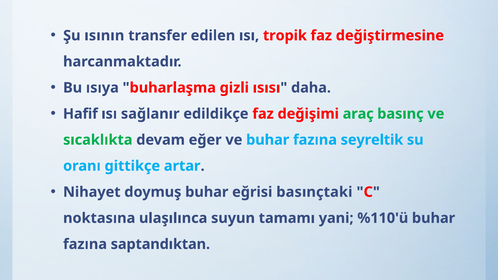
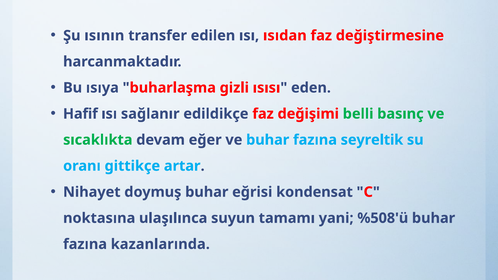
tropik: tropik -> ısıdan (285, 36)
daha: daha -> eden (311, 88)
araç: araç -> belli (358, 114)
basınçtaki: basınçtaki -> kondensat (314, 192)
%110'ü: %110'ü -> %508'ü (383, 218)
saptandıktan: saptandıktan -> kazanlarında (160, 244)
